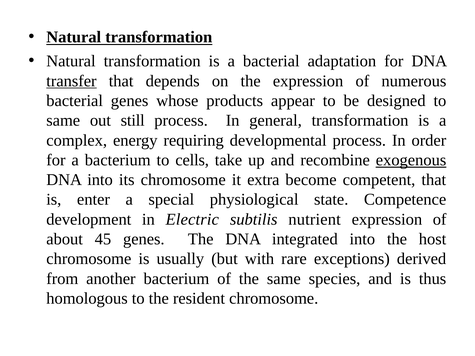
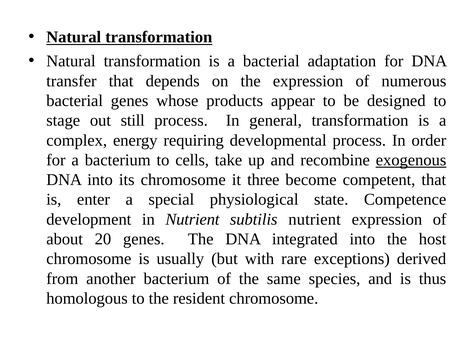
transfer underline: present -> none (71, 81)
same: same -> stage (63, 121)
extra: extra -> three (263, 180)
in Electric: Electric -> Nutrient (192, 219)
45: 45 -> 20 (103, 239)
